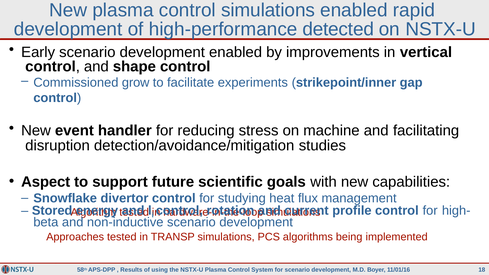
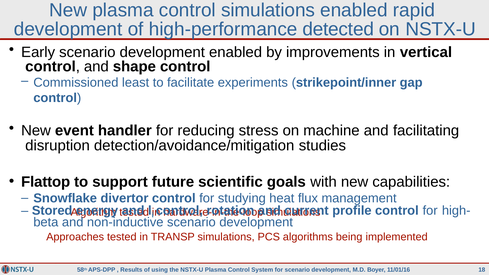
grow: grow -> least (136, 83)
Aspect: Aspect -> Flattop (46, 182)
